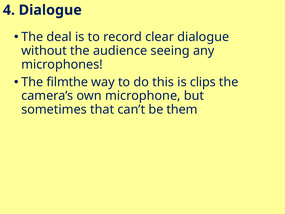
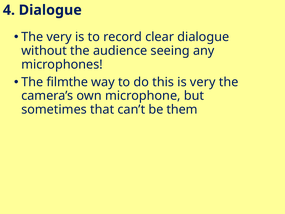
The deal: deal -> very (59, 37)
is clips: clips -> very (203, 82)
